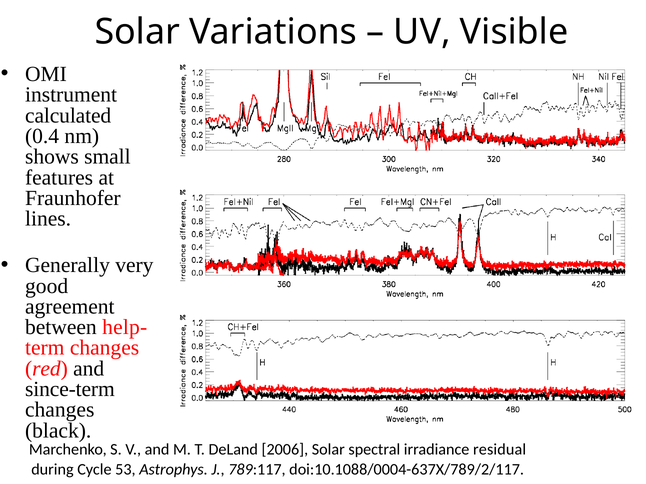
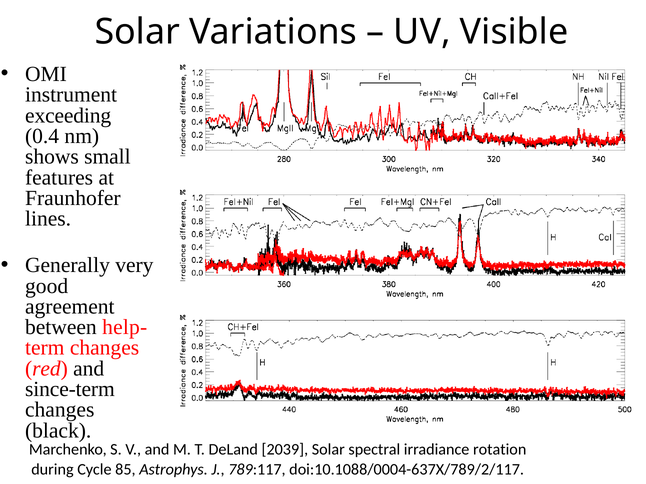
calculated: calculated -> exceeding (68, 116)
2006: 2006 -> 2039 (285, 450)
residual: residual -> rotation (500, 450)
53: 53 -> 85 (125, 470)
